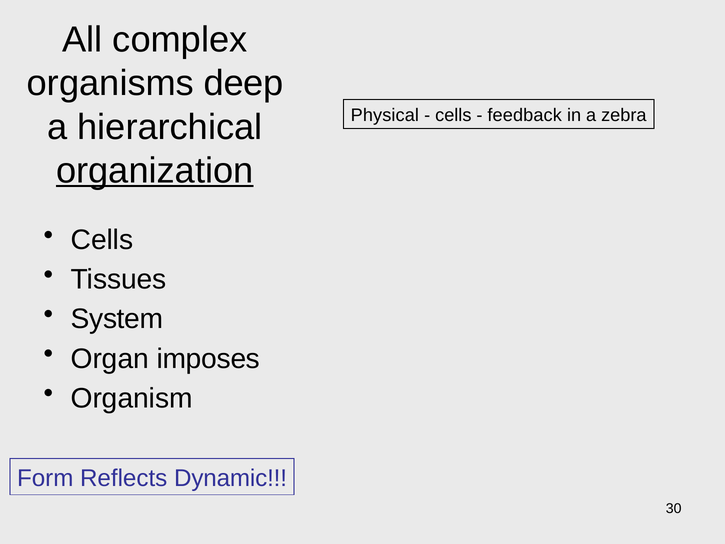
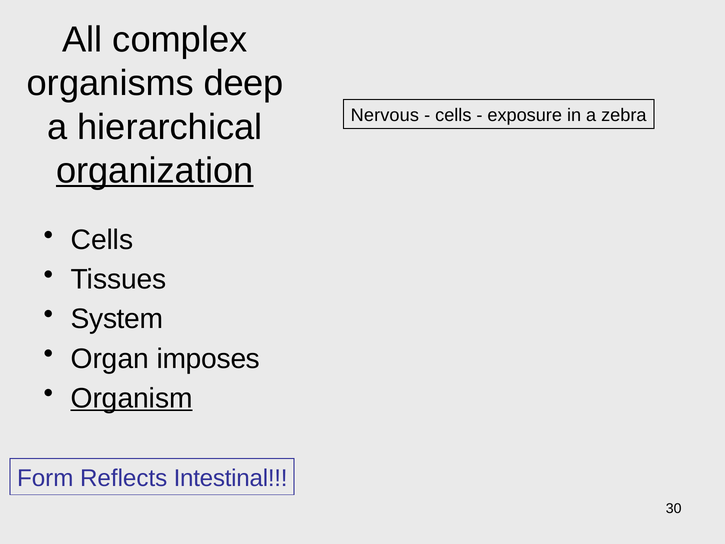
Physical: Physical -> Nervous (385, 115)
feedback: feedback -> exposure (525, 115)
Organism underline: none -> present (132, 398)
Dynamic: Dynamic -> Intestinal (231, 478)
